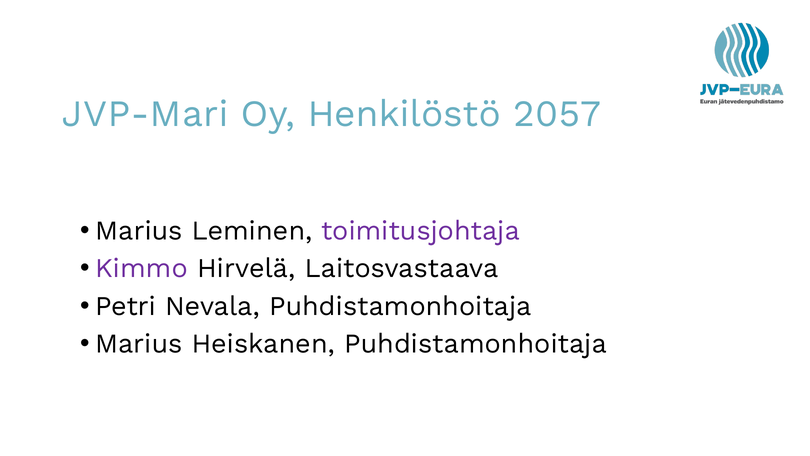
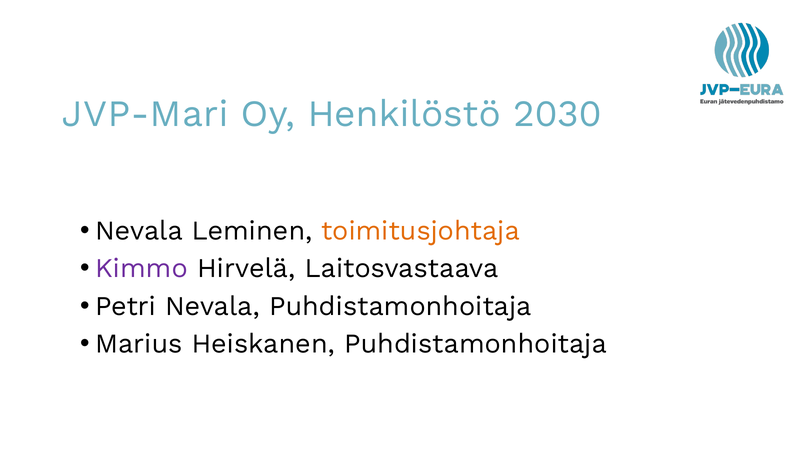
2057: 2057 -> 2030 (558, 114)
Marius: Marius -> Nevala (139, 231)
toimitusjohtaja colour: purple -> orange (420, 231)
